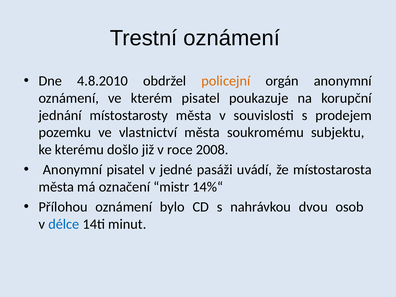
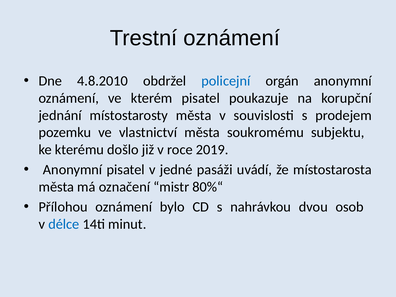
policejní colour: orange -> blue (226, 81)
2008: 2008 -> 2019 (212, 150)
14%“: 14%“ -> 80%“ (208, 187)
